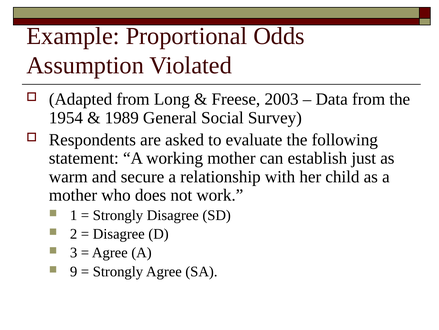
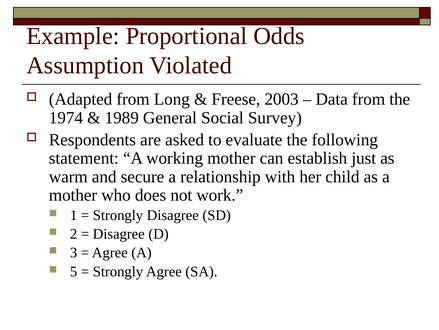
1954: 1954 -> 1974 (66, 118)
9: 9 -> 5 (74, 271)
